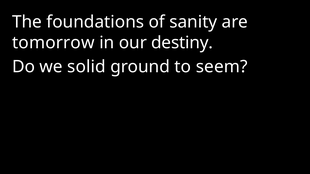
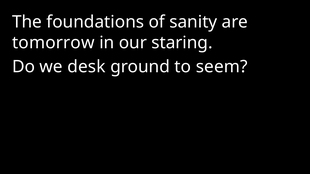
destiny: destiny -> staring (182, 43)
solid: solid -> desk (86, 67)
